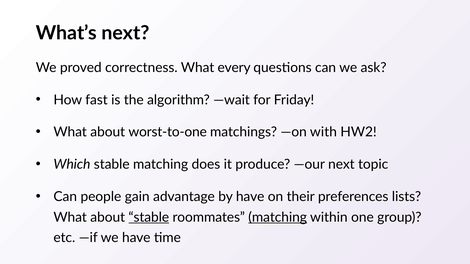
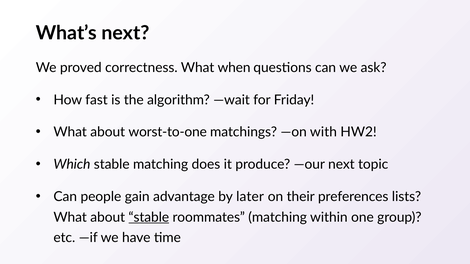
every: every -> when (234, 68)
by have: have -> later (250, 197)
matching underline: present -> none (278, 217)
